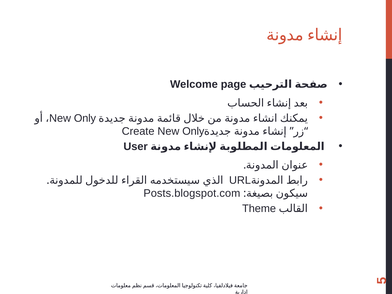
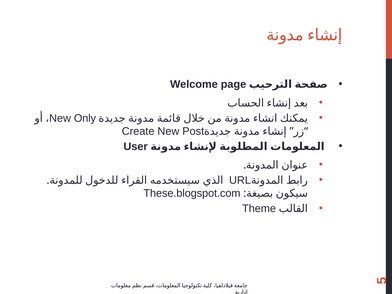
Only: Only -> Post (193, 131)
Posts.blogspot.com: Posts.blogspot.com -> These.blogspot.com (192, 193)
